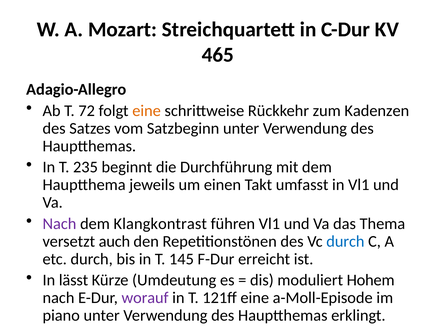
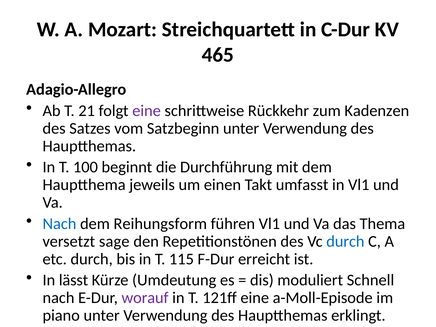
72: 72 -> 21 (87, 111)
eine colour: orange -> purple (147, 111)
235: 235 -> 100 (85, 167)
Nach colour: purple -> blue (59, 224)
Klangkontrast: Klangkontrast -> Reihungsform (160, 224)
auch: auch -> sage (114, 241)
145: 145 -> 115 (181, 259)
Hohem: Hohem -> Schnell (371, 280)
